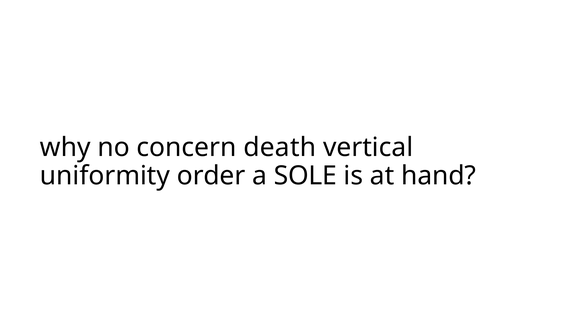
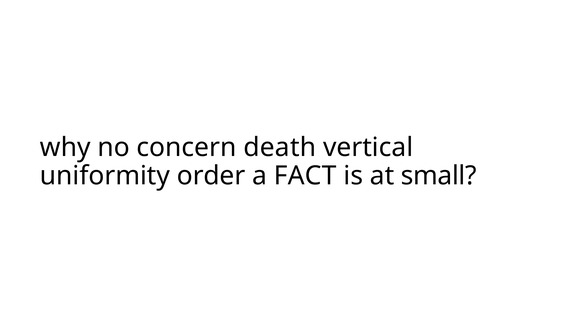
SOLE: SOLE -> FACT (305, 176)
hand: hand -> small (439, 176)
